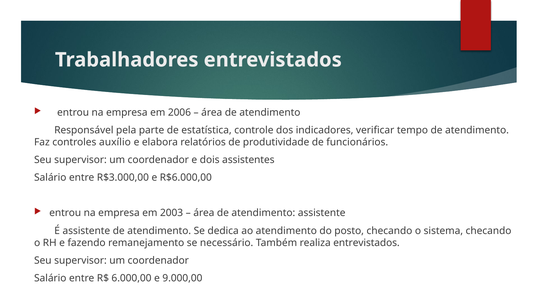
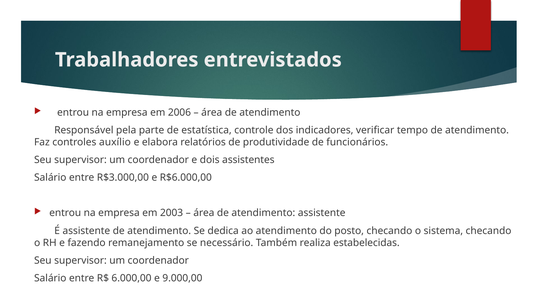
realiza entrevistados: entrevistados -> estabelecidas (366, 243)
